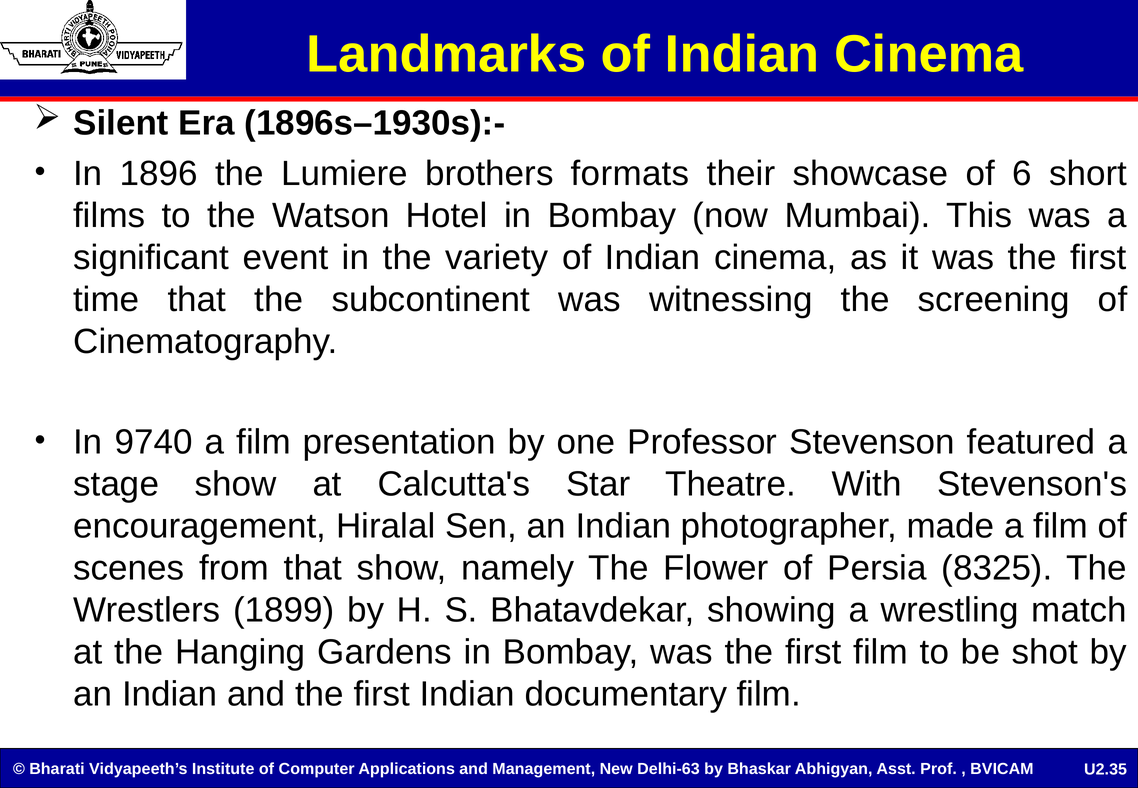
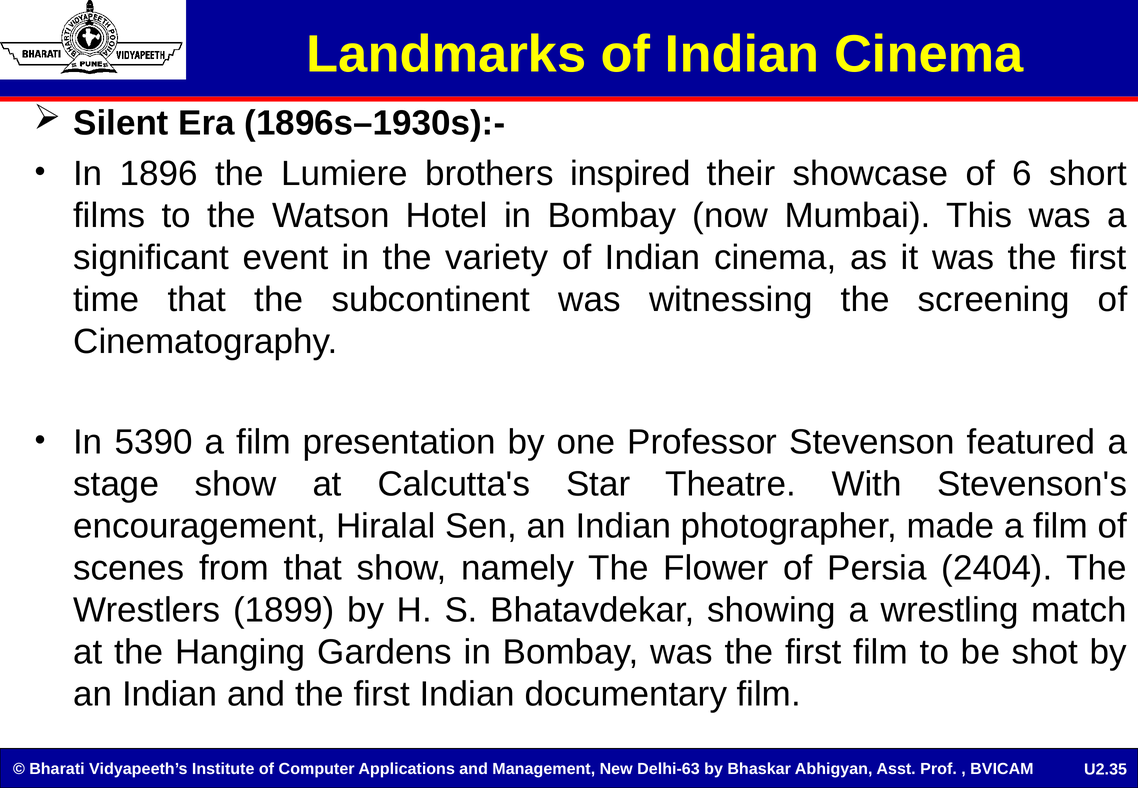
formats: formats -> inspired (630, 174)
9740: 9740 -> 5390 (154, 442)
8325: 8325 -> 2404 (997, 568)
